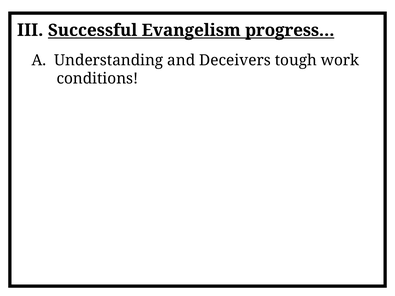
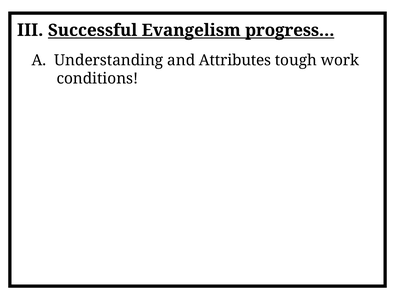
Deceivers: Deceivers -> Attributes (235, 60)
